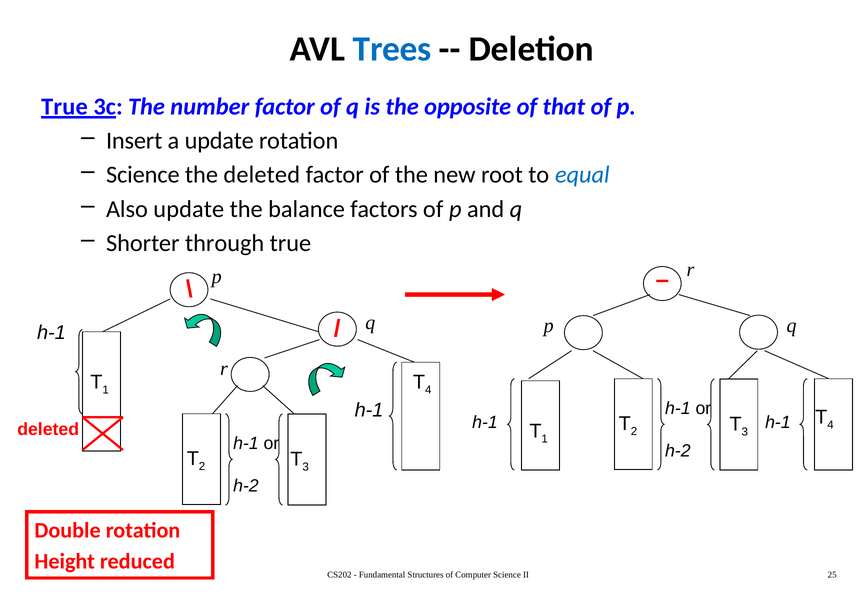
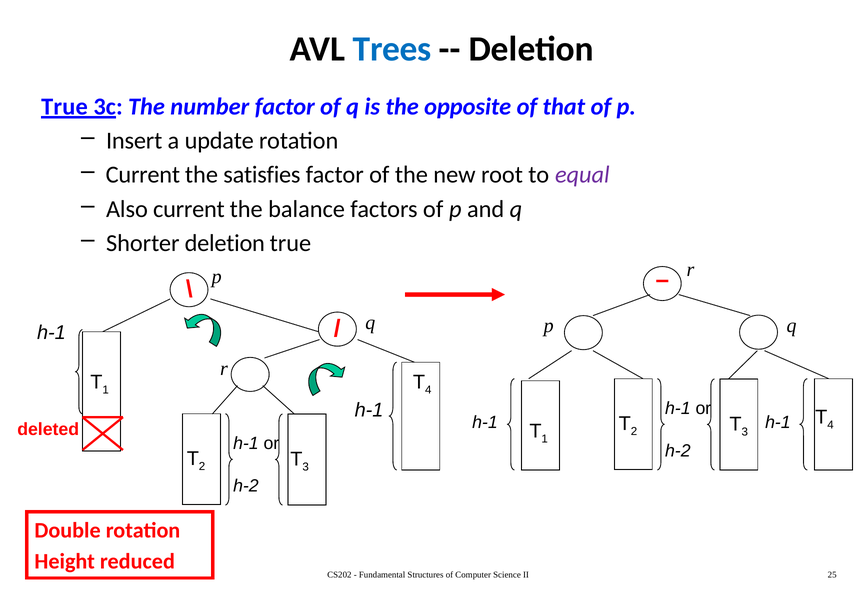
Science: Science -> Current (143, 175)
the deleted: deleted -> satisfies (262, 175)
equal colour: blue -> purple (582, 175)
Also update: update -> current (189, 209)
Shorter through: through -> deletion (225, 243)
